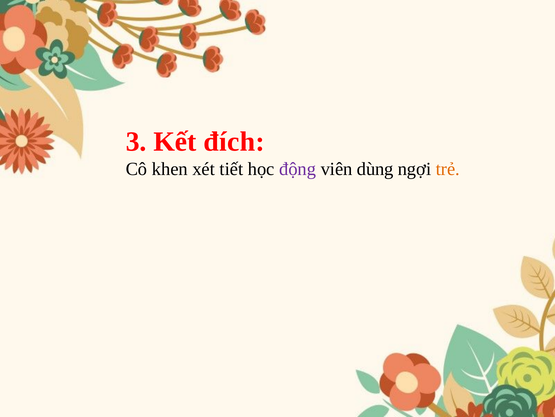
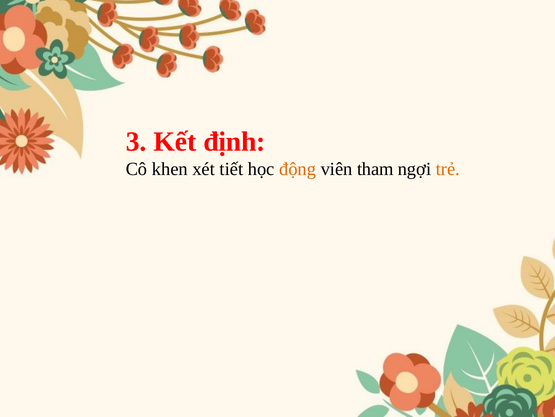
đích: đích -> định (234, 142)
động colour: purple -> orange (298, 169)
dùng: dùng -> tham (375, 169)
